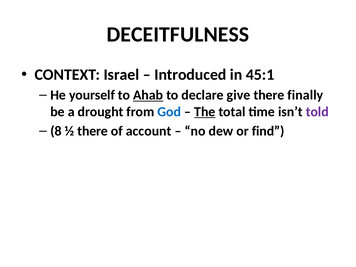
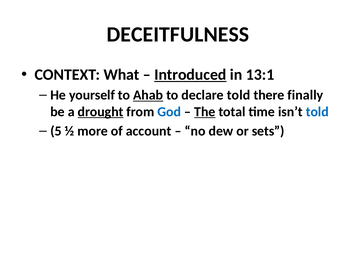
Israel: Israel -> What (121, 75)
Introduced underline: none -> present (190, 75)
45:1: 45:1 -> 13:1 (260, 75)
declare give: give -> told (238, 95)
drought underline: none -> present (101, 112)
told colour: purple -> blue (317, 112)
8: 8 -> 5 (56, 131)
½ there: there -> more (93, 131)
find: find -> sets (268, 131)
